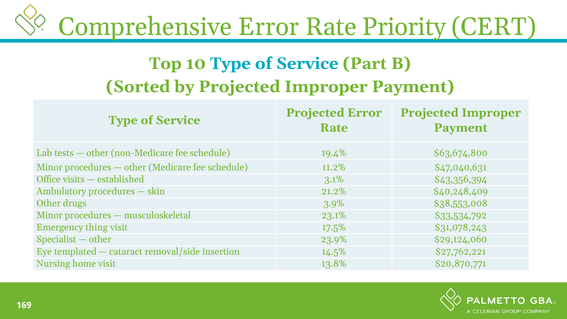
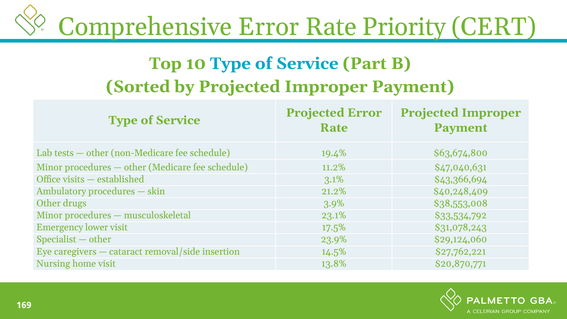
$43,356,394: $43,356,394 -> $43,366,694 (461, 179)
thing: thing -> lower (97, 227)
templated: templated -> caregivers (75, 252)
